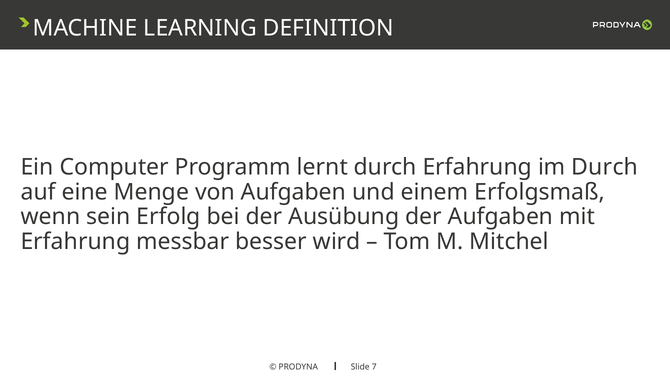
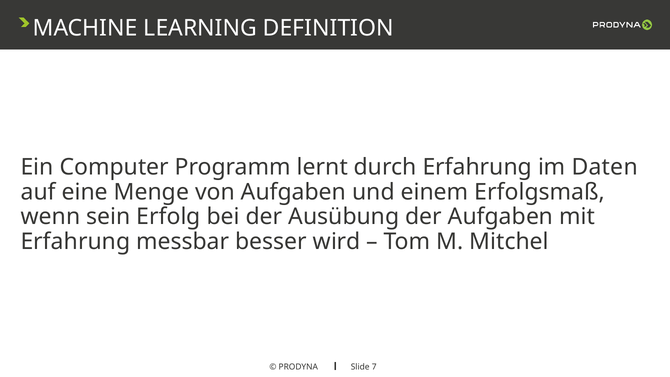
im Durch: Durch -> Daten (605, 167)
